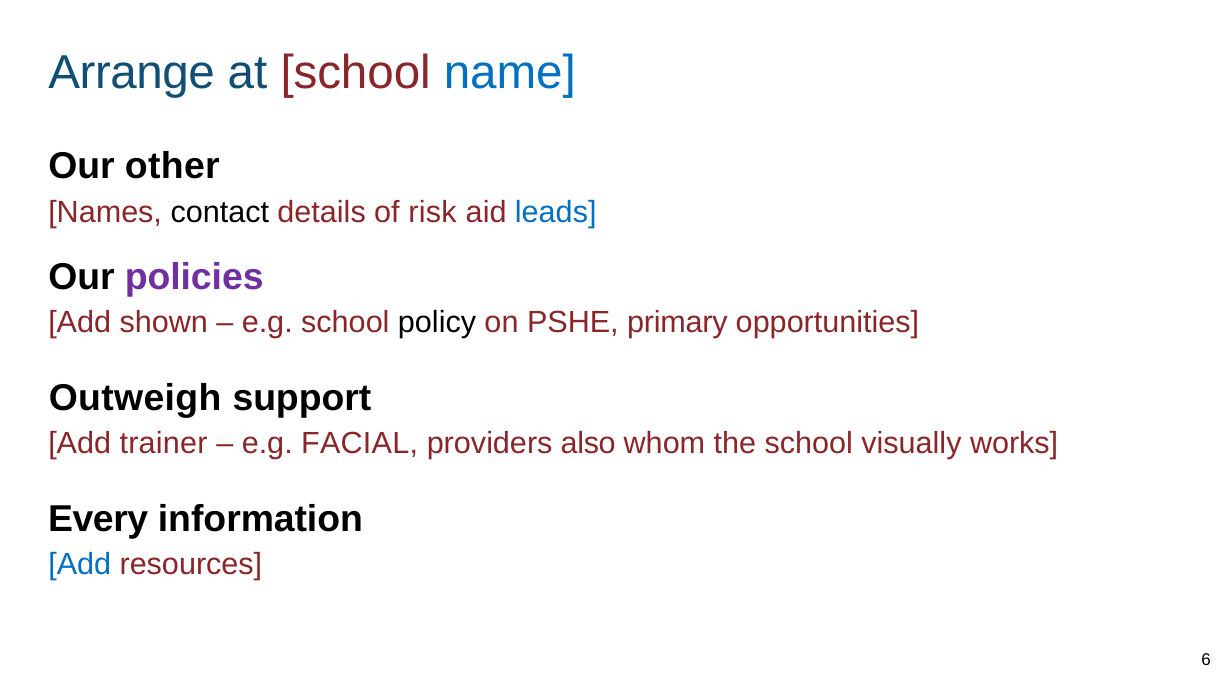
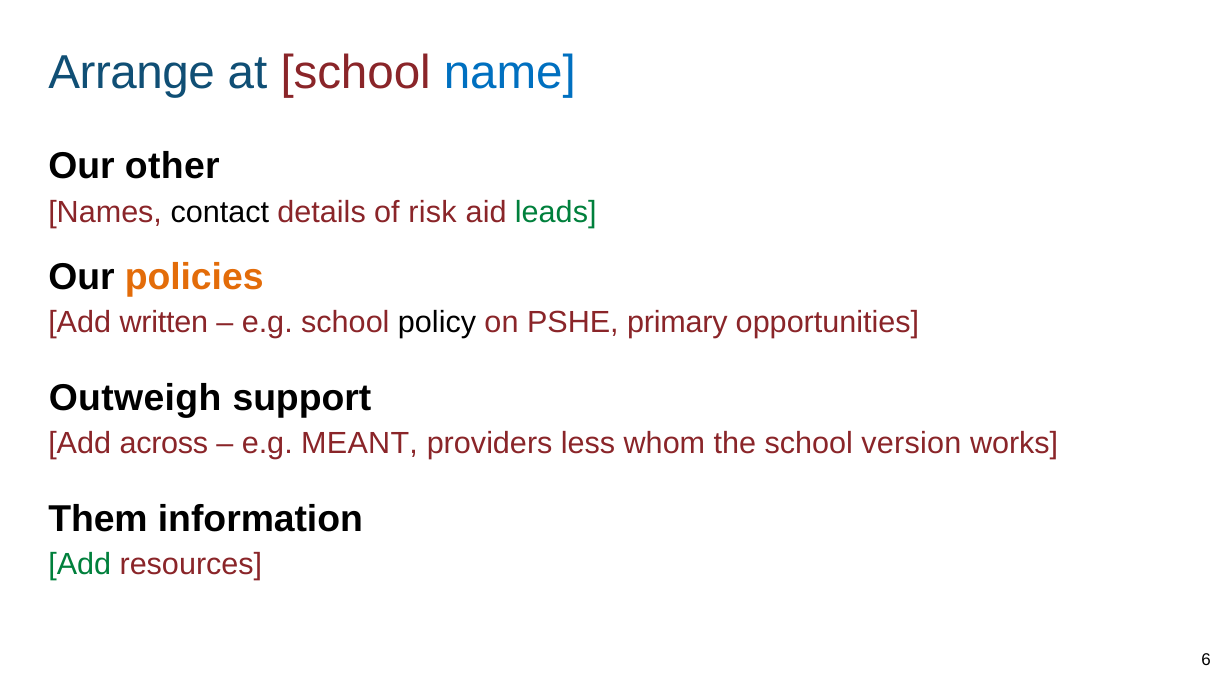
leads colour: blue -> green (556, 212)
policies colour: purple -> orange (194, 277)
shown: shown -> written (164, 323)
trainer: trainer -> across (164, 444)
FACIAL: FACIAL -> MEANT (360, 444)
also: also -> less (588, 444)
visually: visually -> version (911, 444)
Every: Every -> Them (98, 519)
Add colour: blue -> green (80, 564)
